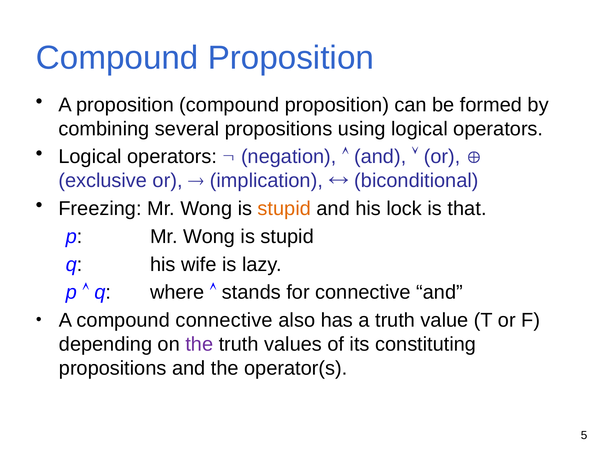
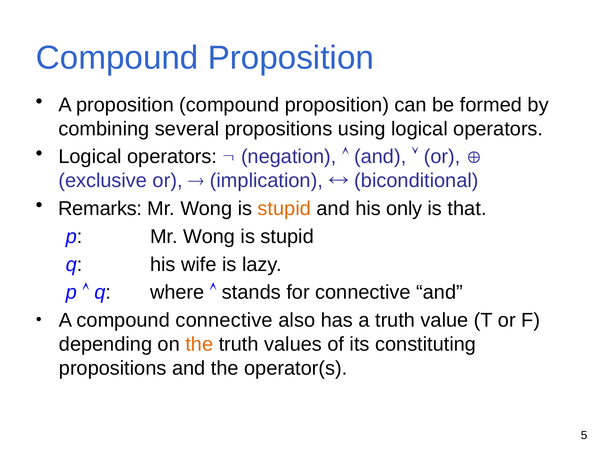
Freezing: Freezing -> Remarks (100, 209)
lock: lock -> only (404, 209)
the colour: purple -> orange (199, 344)
